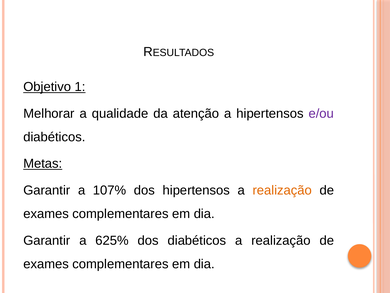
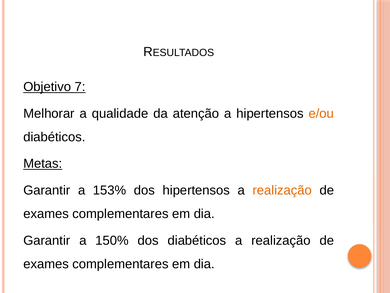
1: 1 -> 7 (80, 87)
e/ou colour: purple -> orange (321, 113)
107%: 107% -> 153% (110, 190)
625%: 625% -> 150% (112, 240)
